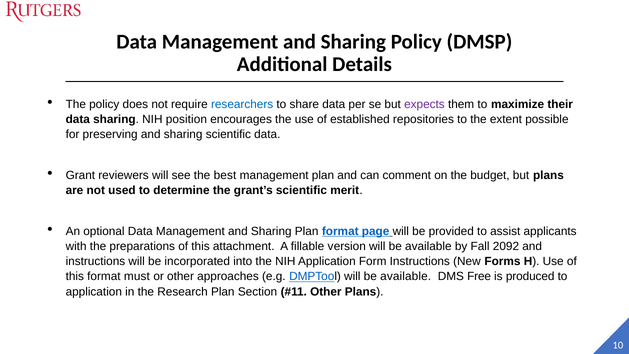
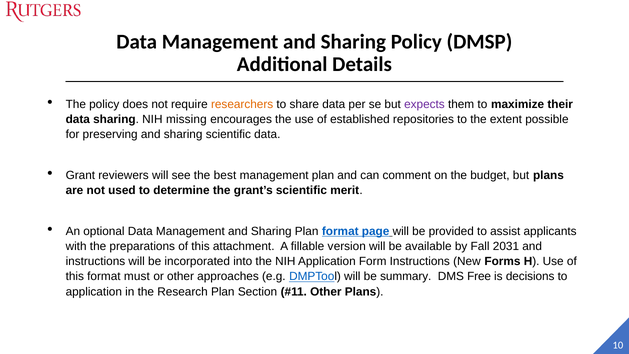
researchers colour: blue -> orange (242, 104)
position: position -> missing (186, 119)
2092: 2092 -> 2031 (506, 246)
DMPTool will be available: available -> summary (406, 276)
produced: produced -> decisions (530, 276)
